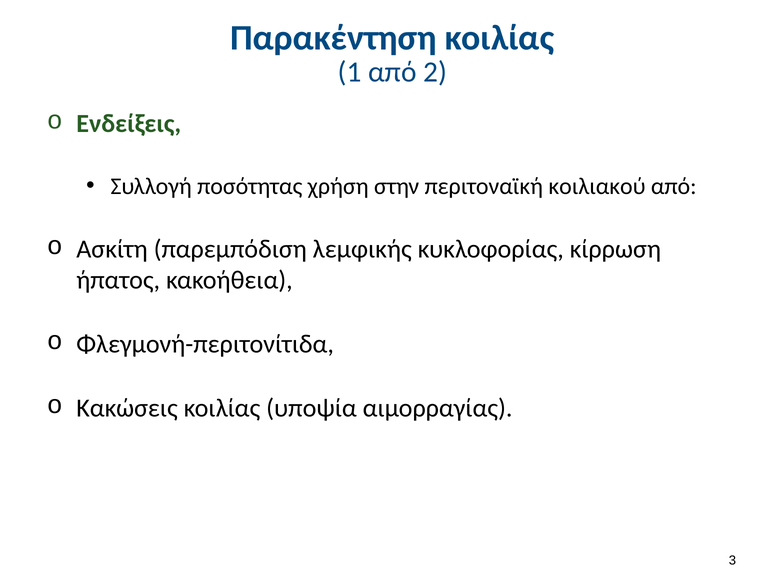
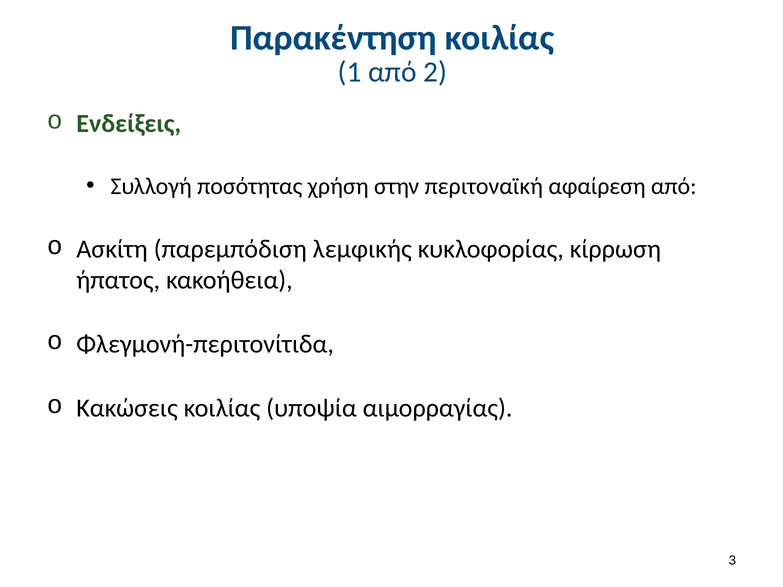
κοιλιακού: κοιλιακού -> αφαίρεση (597, 186)
